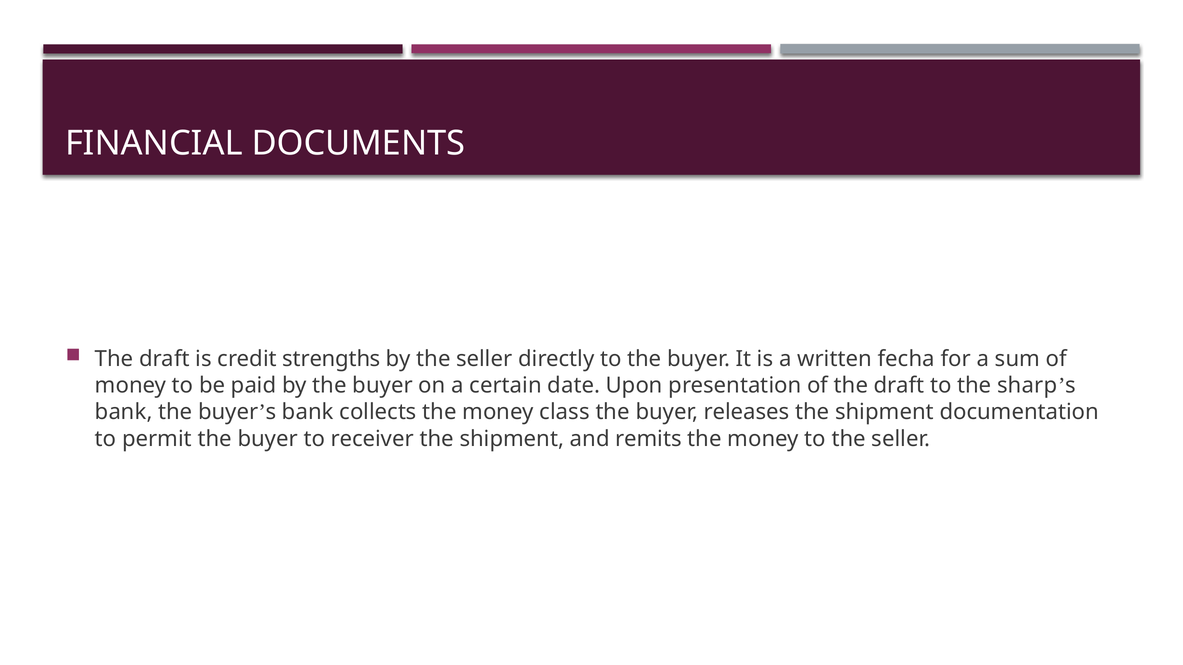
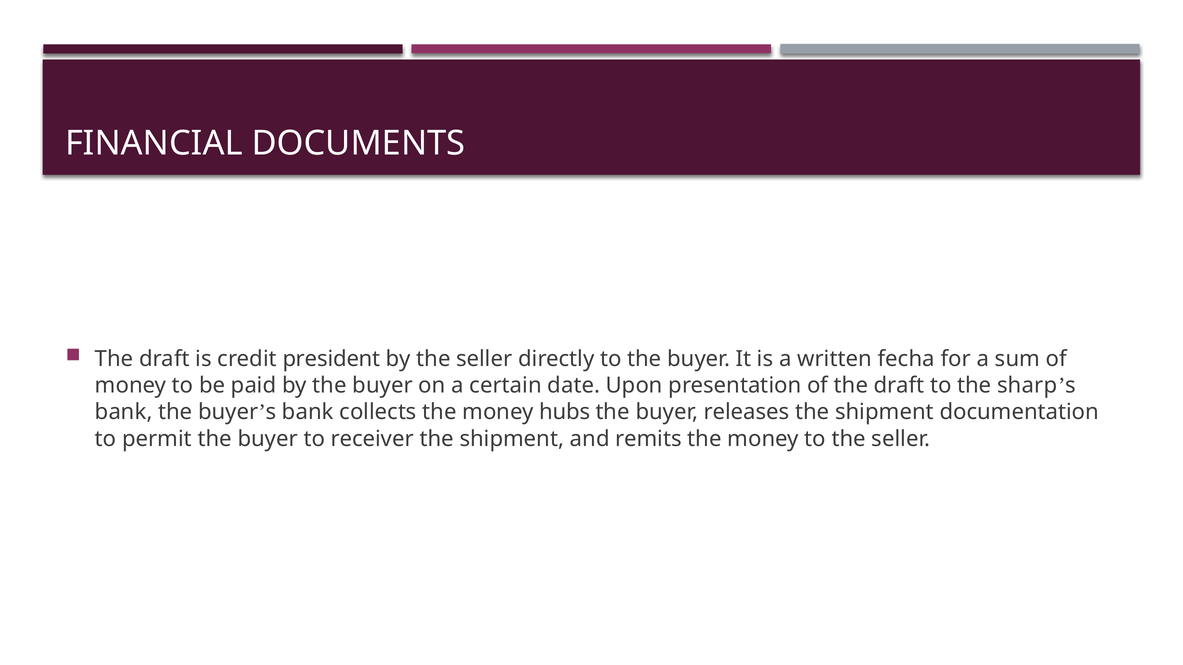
strengths: strengths -> president (331, 359)
class: class -> hubs (565, 412)
